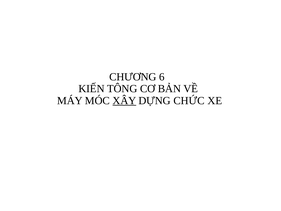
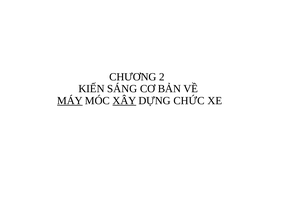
6: 6 -> 2 (162, 77)
TÔNG: TÔNG -> SÁNG (122, 89)
MÁY underline: none -> present (70, 100)
